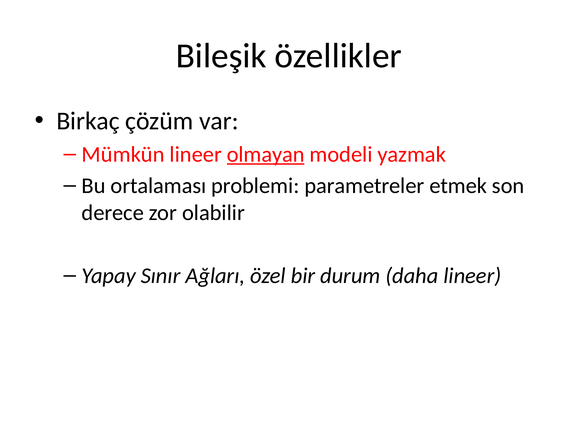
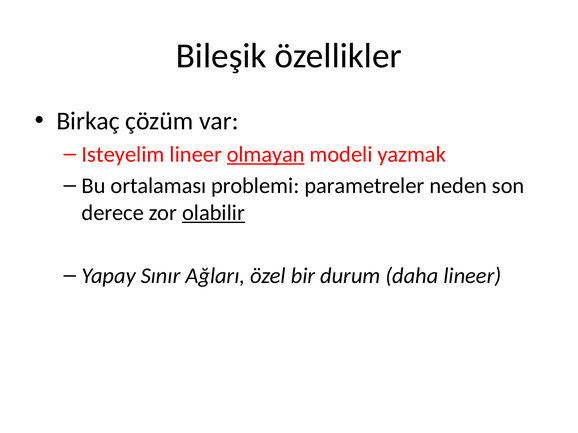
Mümkün: Mümkün -> Isteyelim (123, 154)
etmek: etmek -> neden (458, 186)
olabilir underline: none -> present (213, 213)
